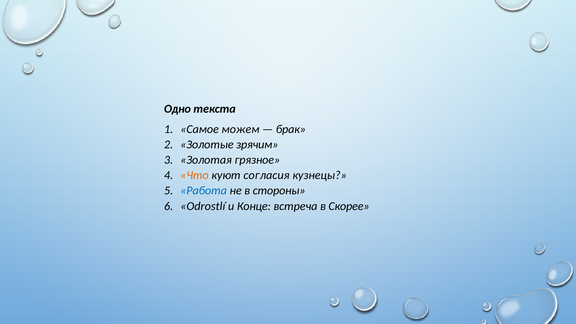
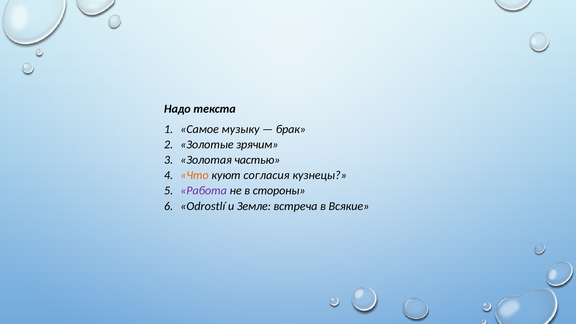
Одно: Одно -> Надо (177, 109)
можем: можем -> музыку (241, 129)
грязное: грязное -> частью (257, 160)
Работа colour: blue -> purple (204, 191)
Конце: Конце -> Земле (254, 206)
Скорее: Скорее -> Всякие (349, 206)
